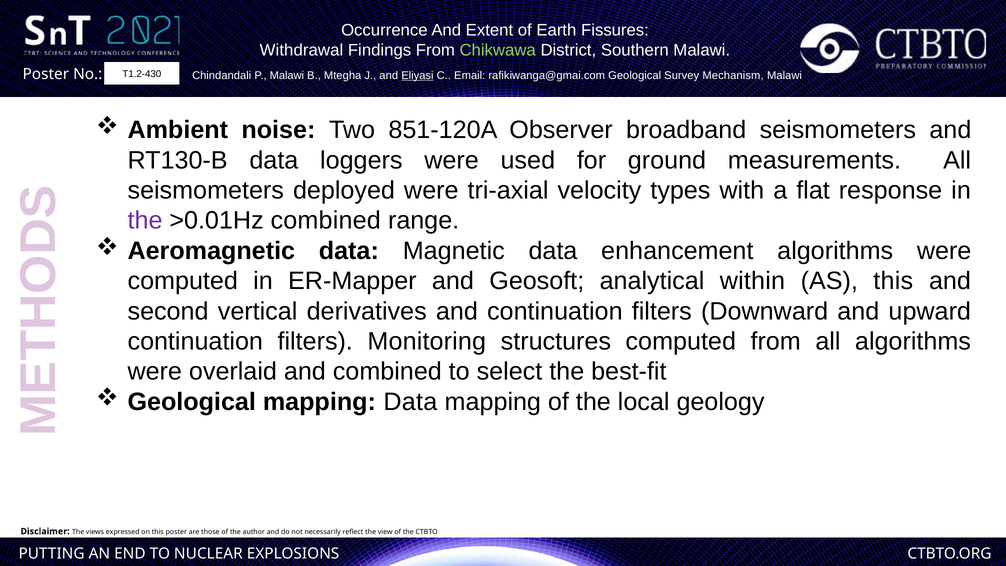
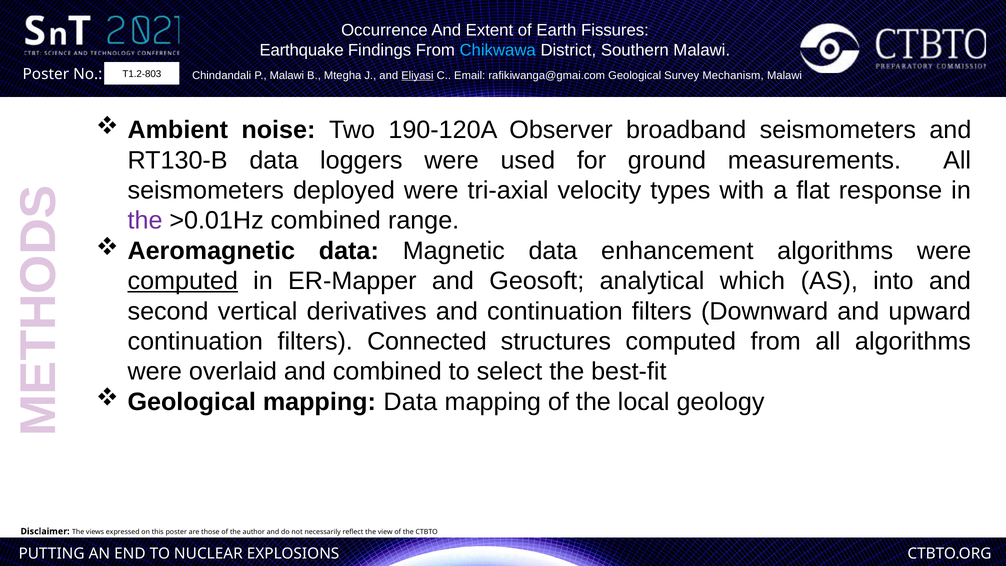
Withdrawal: Withdrawal -> Earthquake (302, 50)
Chikwawa colour: light green -> light blue (498, 50)
T1.2-430: T1.2-430 -> T1.2-803 (142, 74)
851-120A: 851-120A -> 190-120A (443, 130)
computed underline: none -> present (183, 281)
within: within -> which (752, 281)
AS this: this -> into (893, 281)
Monitoring: Monitoring -> Connected (427, 341)
